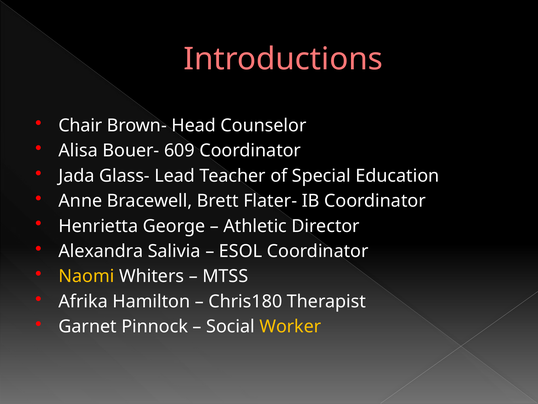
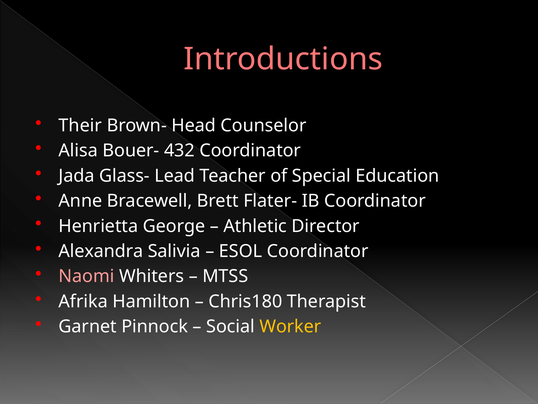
Chair: Chair -> Their (80, 125)
609: 609 -> 432 (179, 151)
Naomi colour: yellow -> pink (87, 276)
